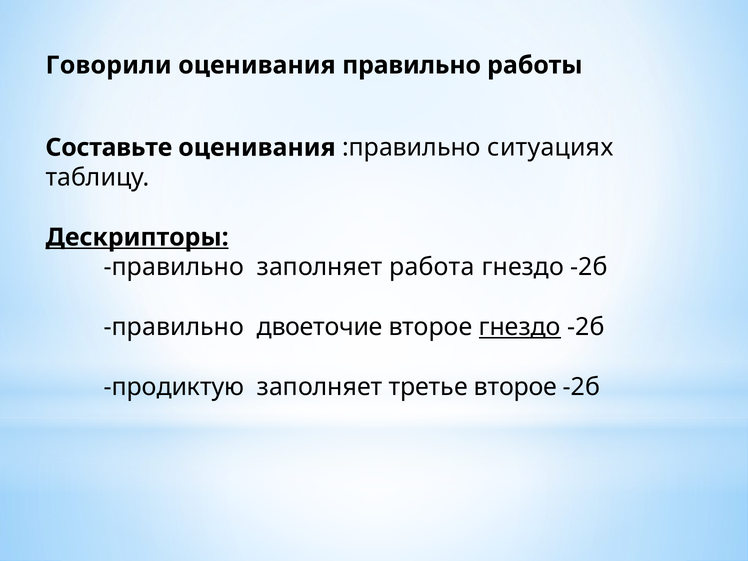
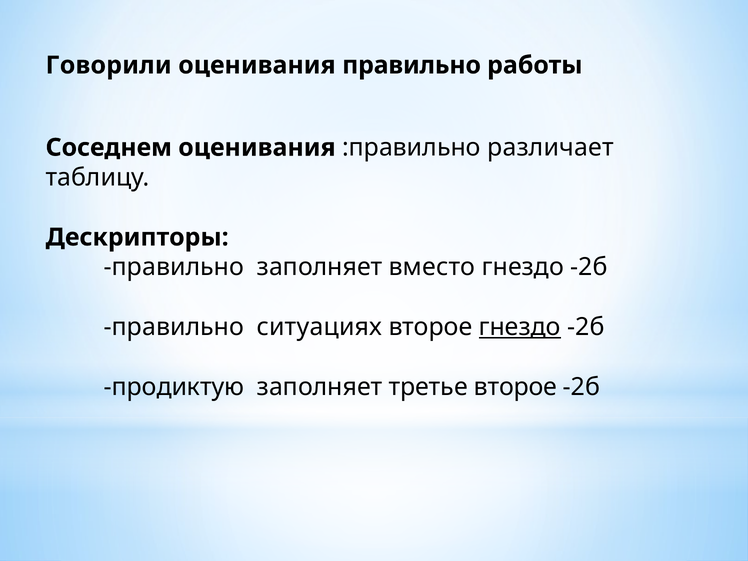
Составьте: Составьте -> Соседнем (109, 148)
ситуациях: ситуациях -> различает (550, 148)
Дескрипторы underline: present -> none (137, 237)
работа: работа -> вместо (432, 267)
двоеточие: двоеточие -> ситуациях (319, 327)
